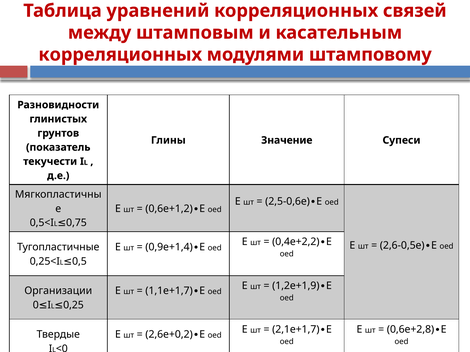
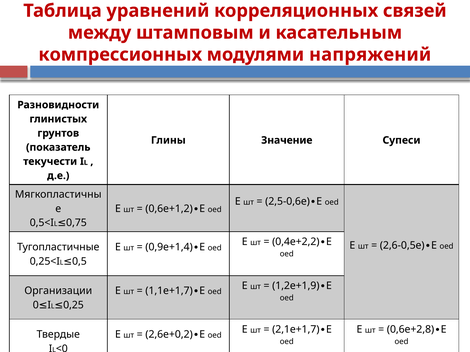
корреляционных: корреляционных -> компрессионных (120, 55)
штамповому: штамповому -> напряжений (370, 55)
